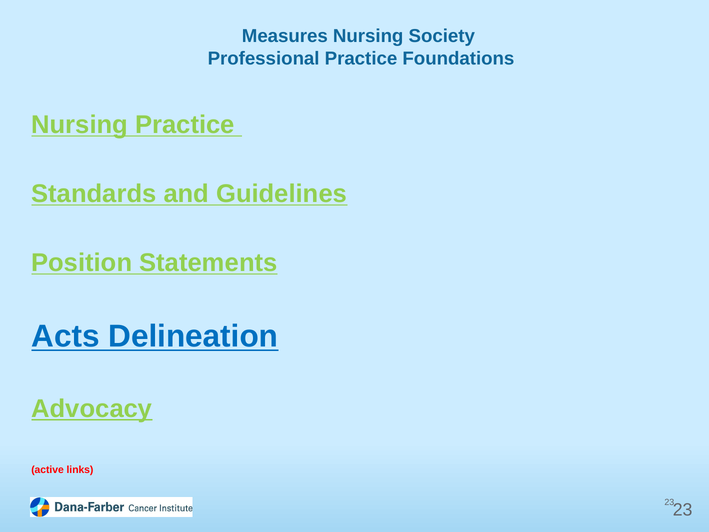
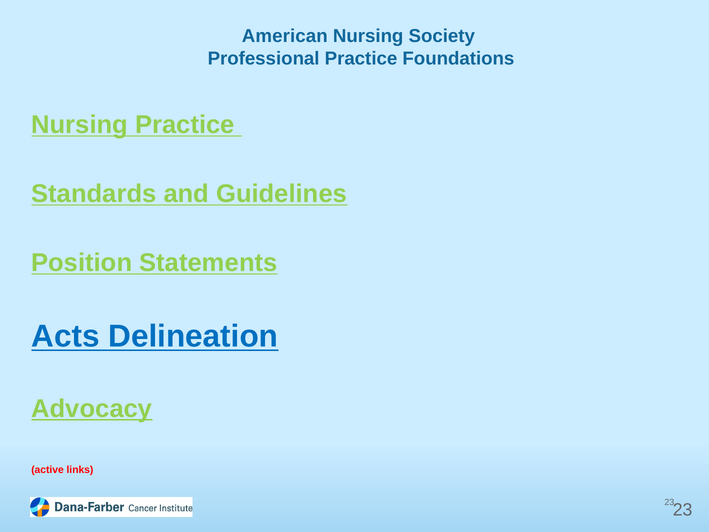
Measures: Measures -> American (285, 36)
